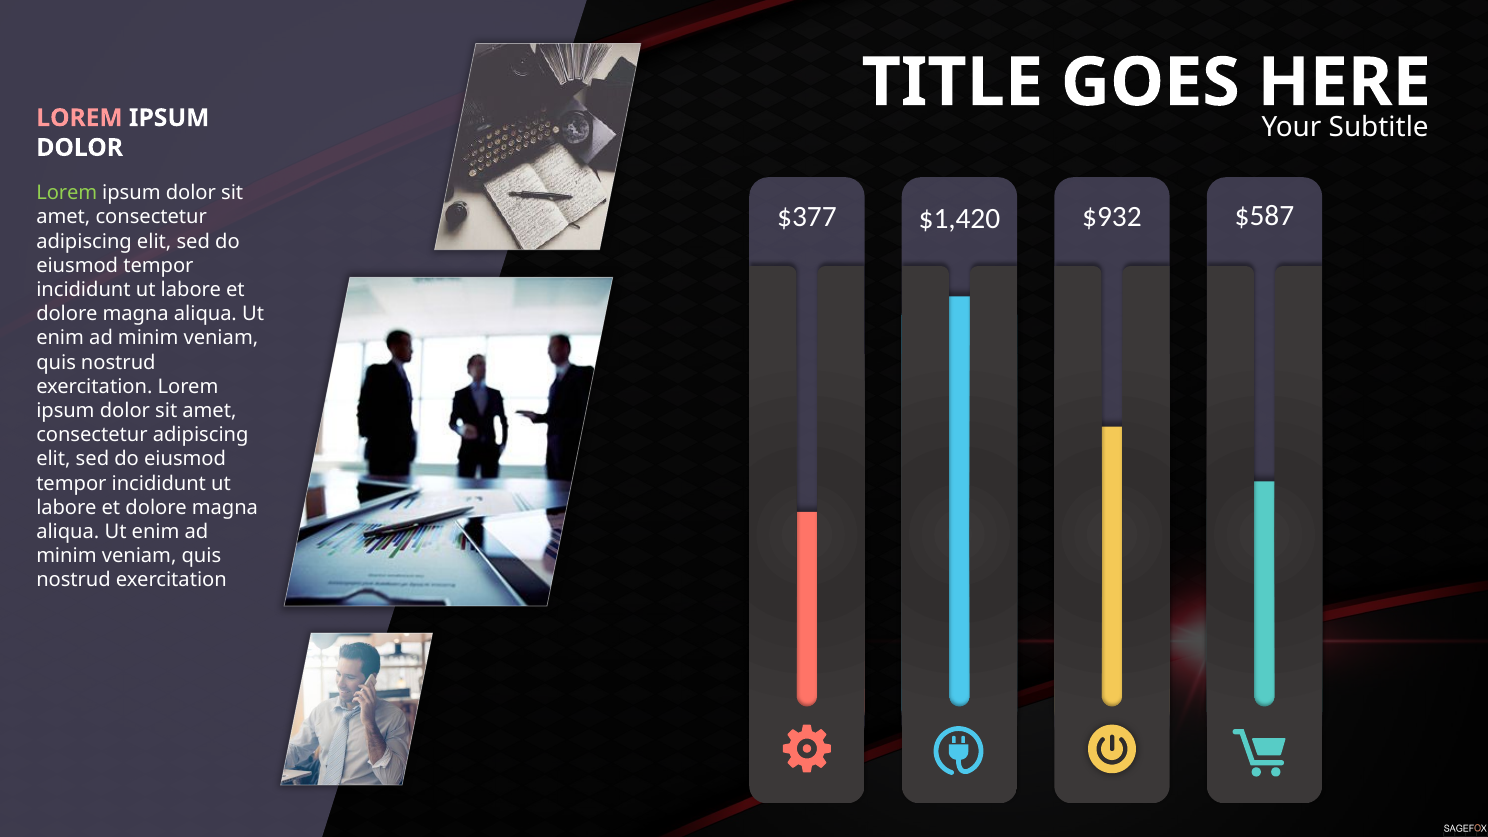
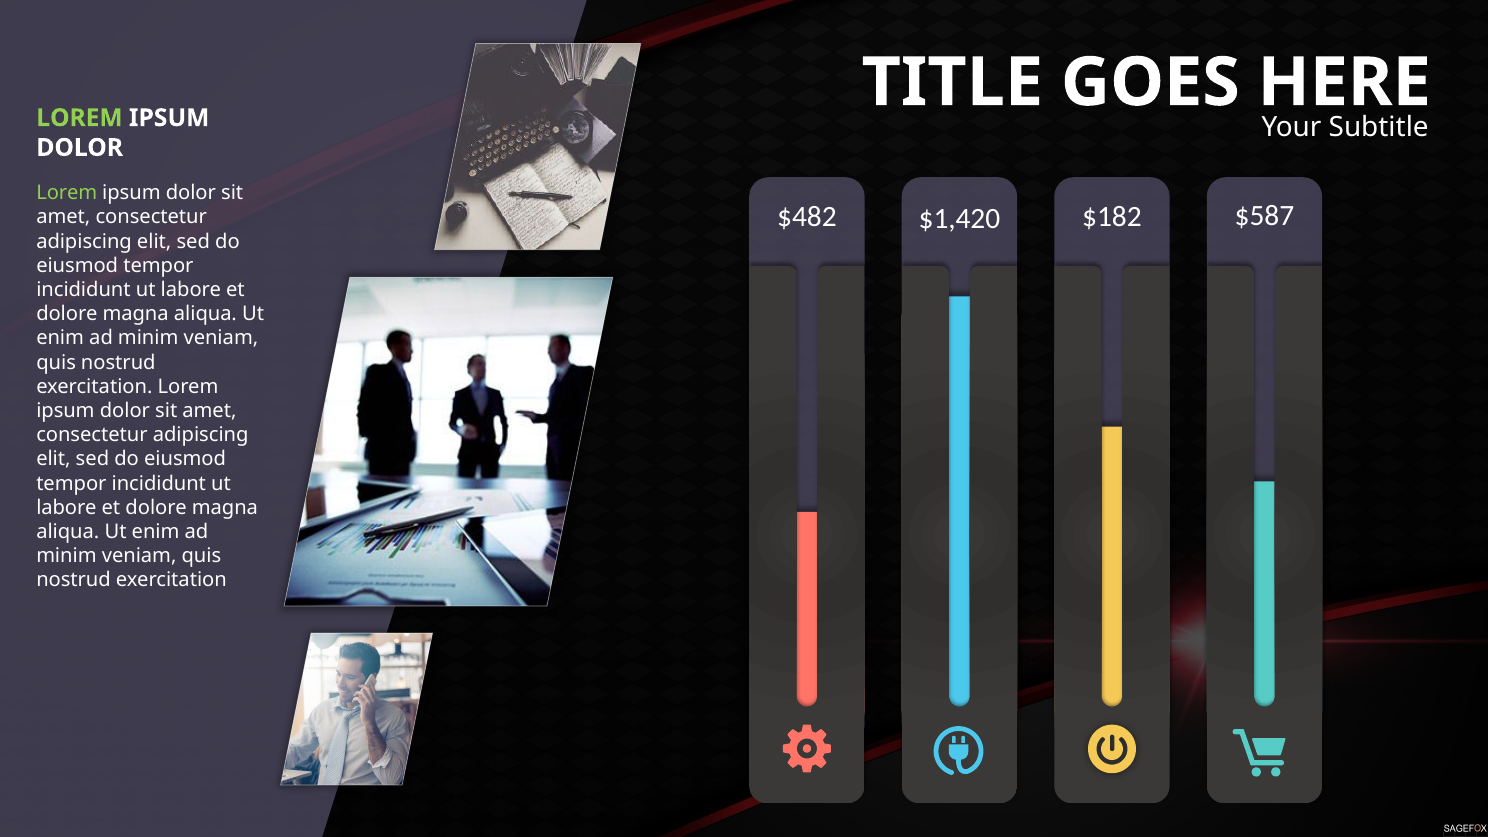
LOREM colour: pink -> light green (80, 118)
$377: $377 -> $482 (807, 217)
$932: $932 -> $182 (1112, 217)
